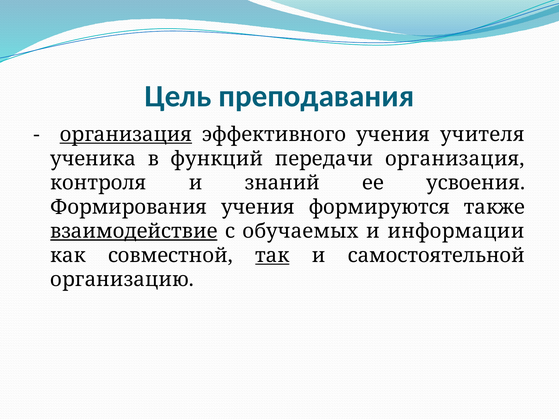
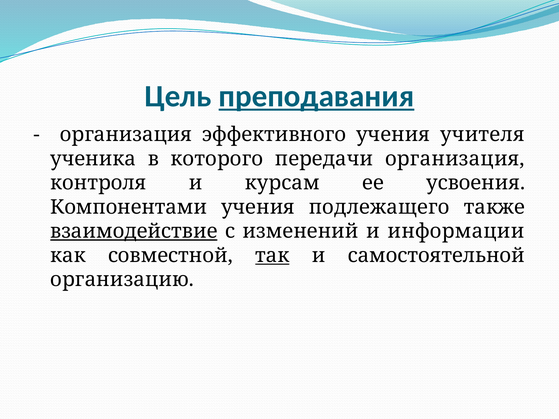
преподавания underline: none -> present (316, 96)
организация underline: present -> none (126, 135)
функций: функций -> которого (217, 159)
знаний: знаний -> курсам (282, 183)
Формирования: Формирования -> Компонентами (129, 207)
формируются: формируются -> подлежащего (379, 207)
обучаемых: обучаемых -> изменений (301, 231)
